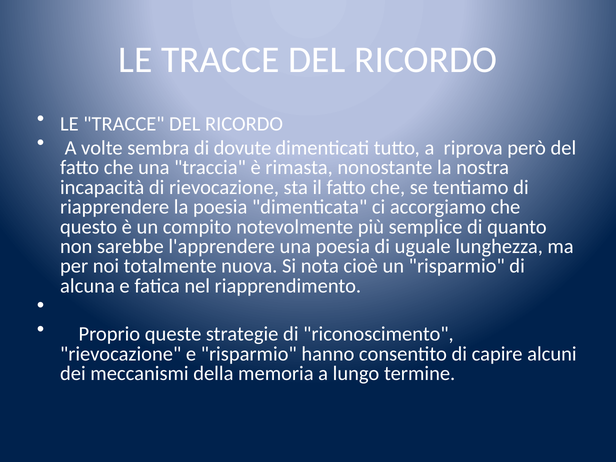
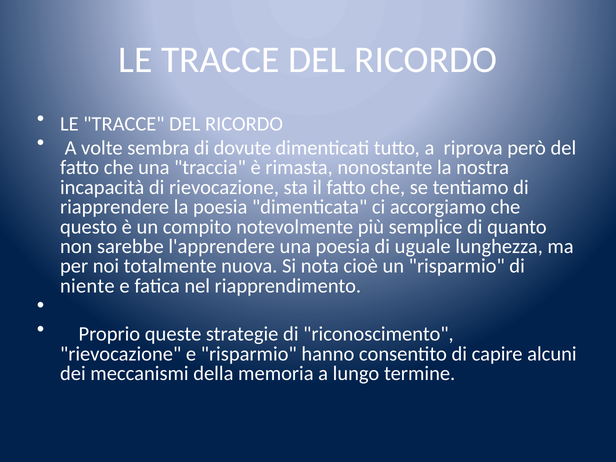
alcuna: alcuna -> niente (87, 286)
